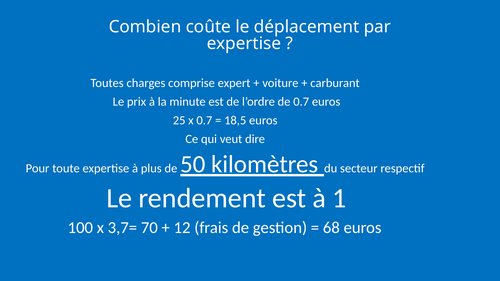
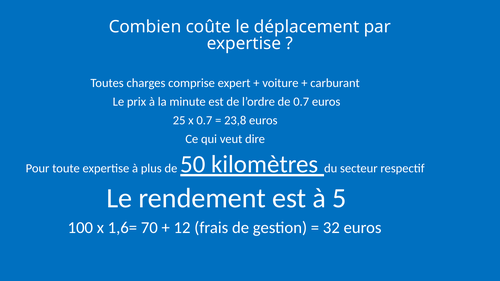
18,5: 18,5 -> 23,8 (235, 120)
1: 1 -> 5 (339, 198)
3,7=: 3,7= -> 1,6= (122, 228)
68: 68 -> 32 (331, 228)
